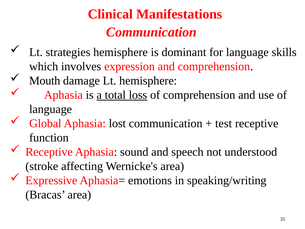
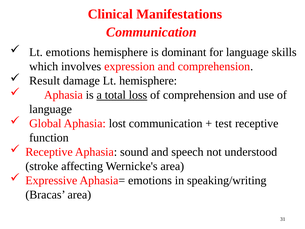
Lt strategies: strategies -> emotions (68, 52)
Mouth: Mouth -> Result (45, 81)
